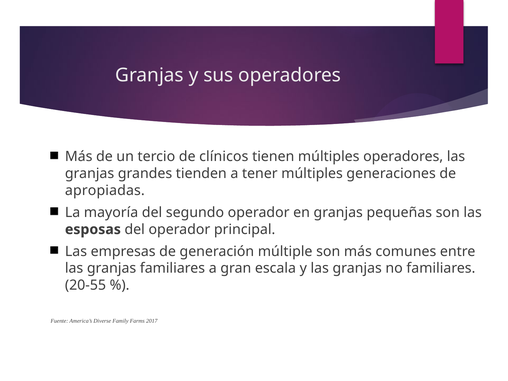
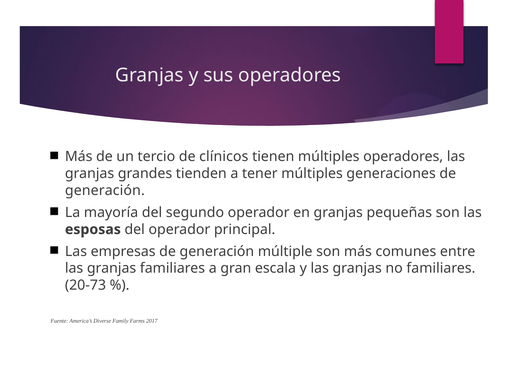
apropiadas: apropiadas -> generación (105, 191)
20-55: 20-55 -> 20-73 (85, 285)
